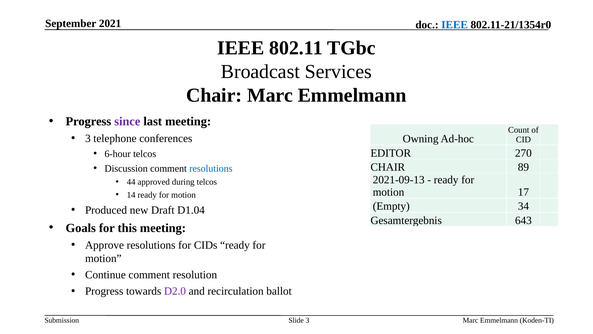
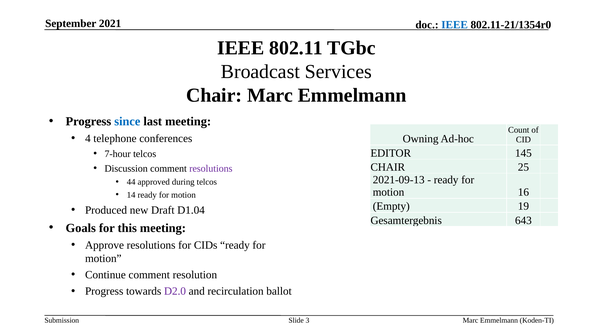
since colour: purple -> blue (127, 121)
3: 3 -> 4 (88, 138)
270: 270 -> 145 (523, 153)
6-hour: 6-hour -> 7-hour (118, 154)
89: 89 -> 25 (523, 167)
resolutions colour: blue -> purple (211, 168)
17: 17 -> 16 (523, 192)
34: 34 -> 19 (523, 206)
